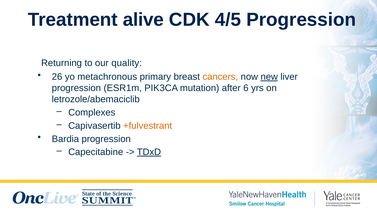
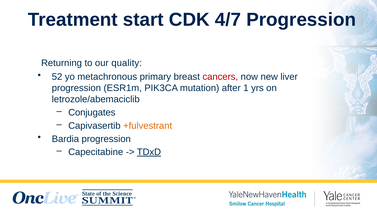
alive: alive -> start (143, 20)
4/5: 4/5 -> 4/7 (228, 20)
26: 26 -> 52 (57, 77)
cancers colour: orange -> red (220, 77)
new underline: present -> none (269, 77)
6: 6 -> 1 (246, 88)
Complexes: Complexes -> Conjugates (92, 113)
